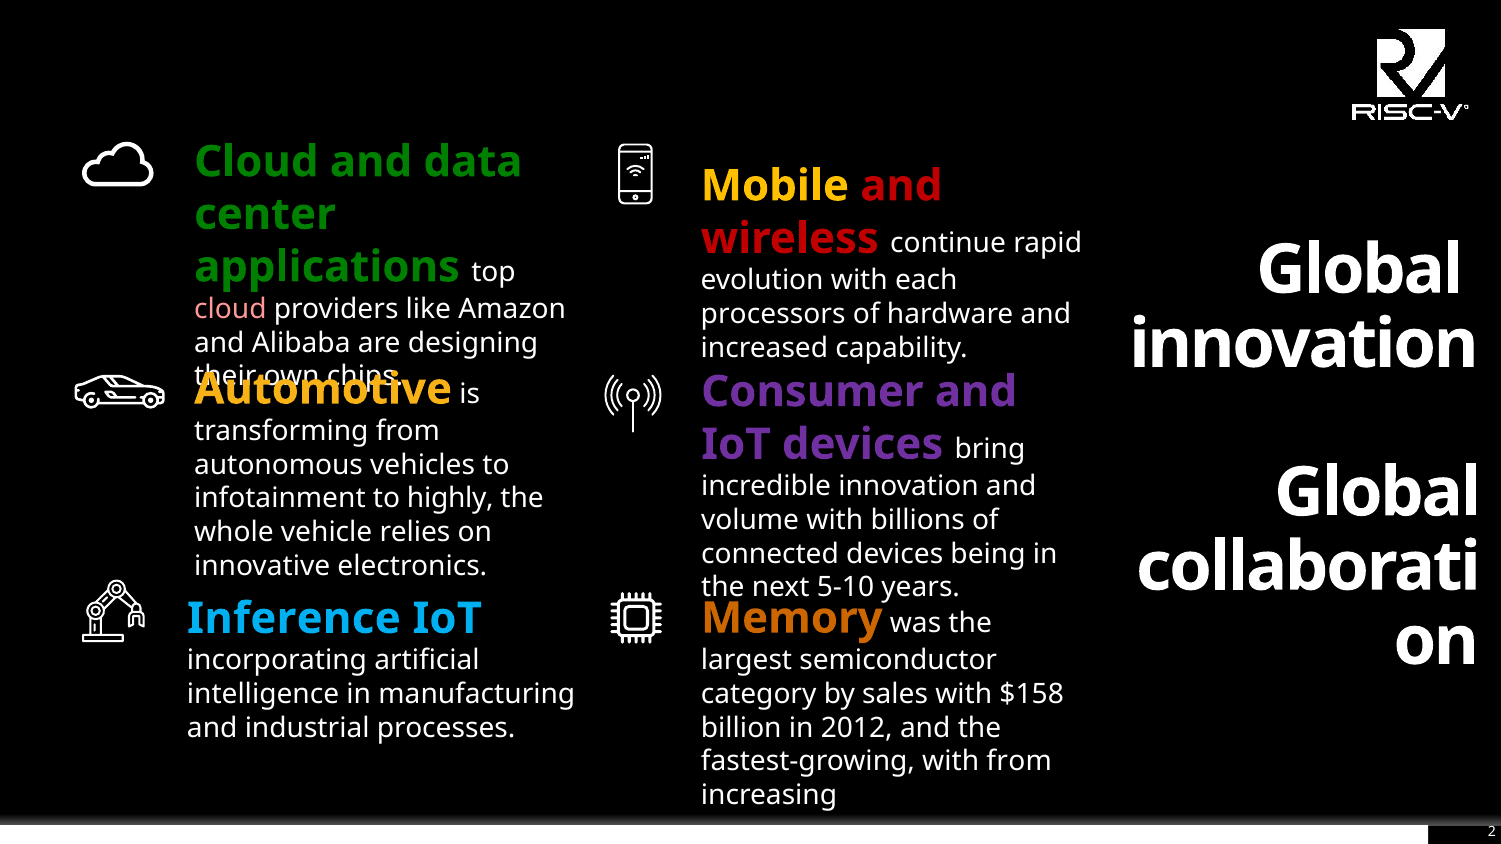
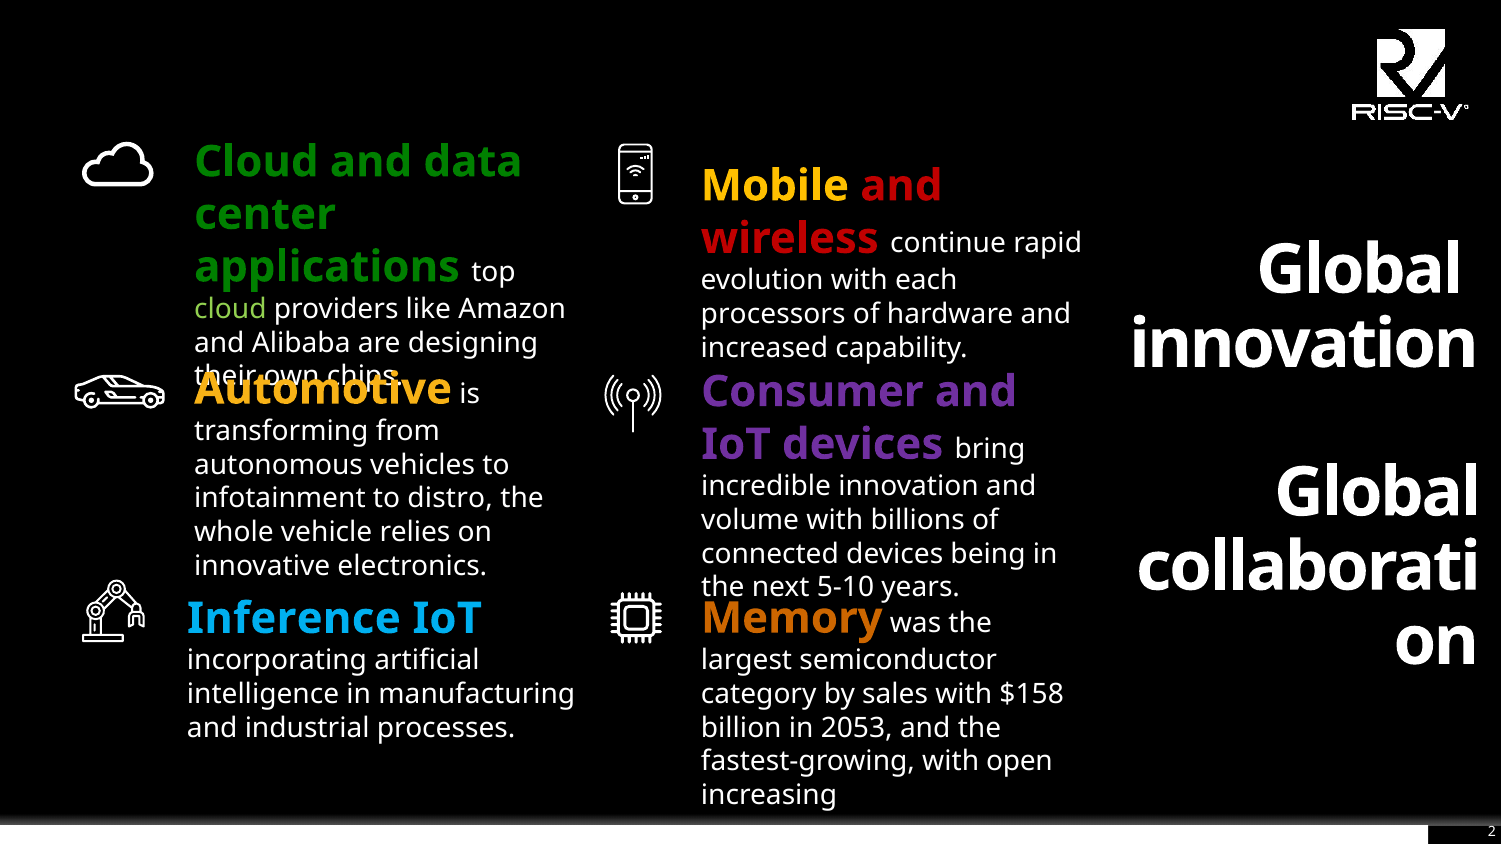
cloud colour: pink -> light green (230, 309)
highly: highly -> distro (450, 499)
2012: 2012 -> 2053 (857, 728)
with from: from -> open (1019, 762)
